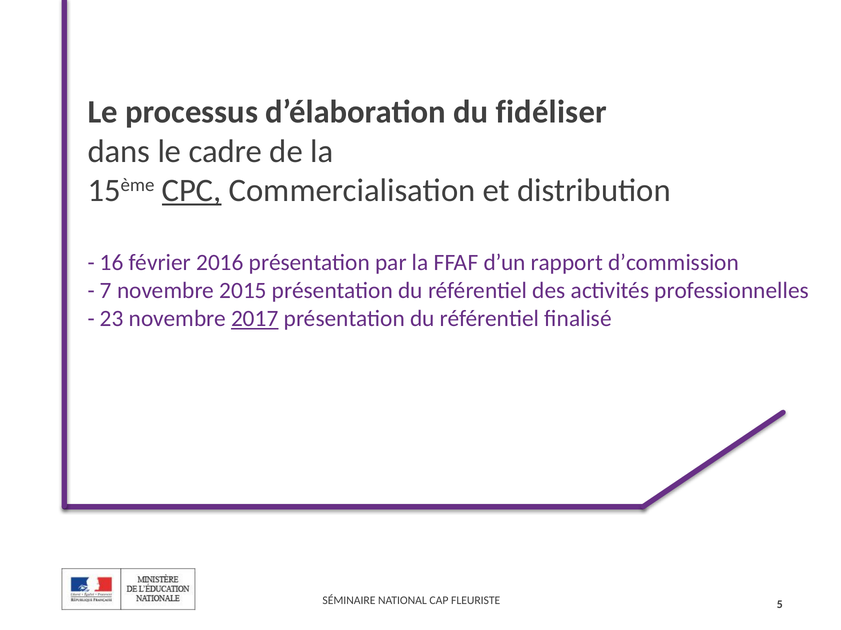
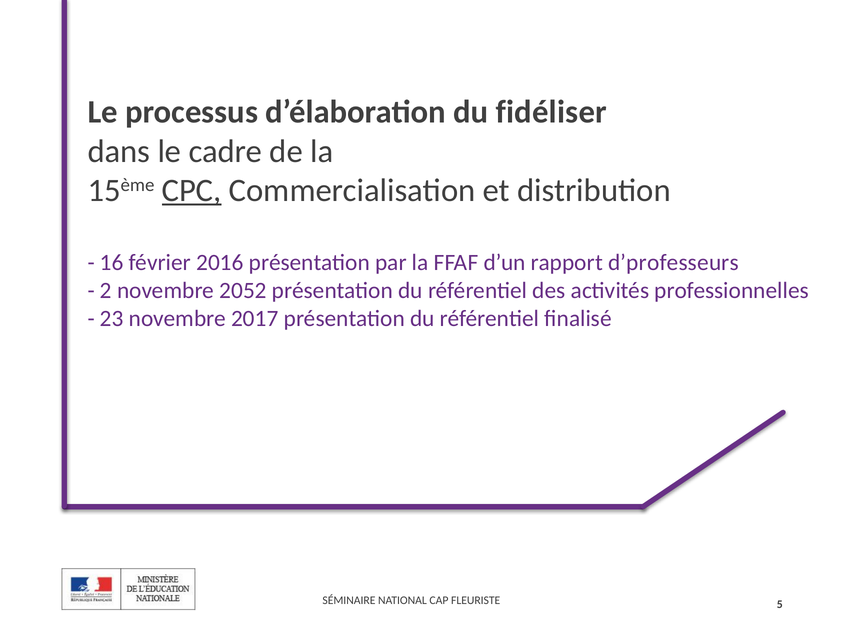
d’commission: d’commission -> d’professeurs (673, 263)
7: 7 -> 2 (106, 291)
2015: 2015 -> 2052 (243, 291)
2017 underline: present -> none (255, 319)
